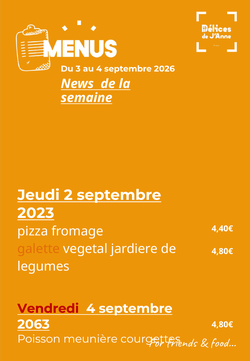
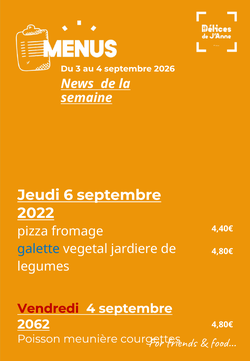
2: 2 -> 6 (68, 195)
2023: 2023 -> 2022 (36, 213)
galette colour: orange -> blue (39, 249)
2063: 2063 -> 2062 (34, 324)
